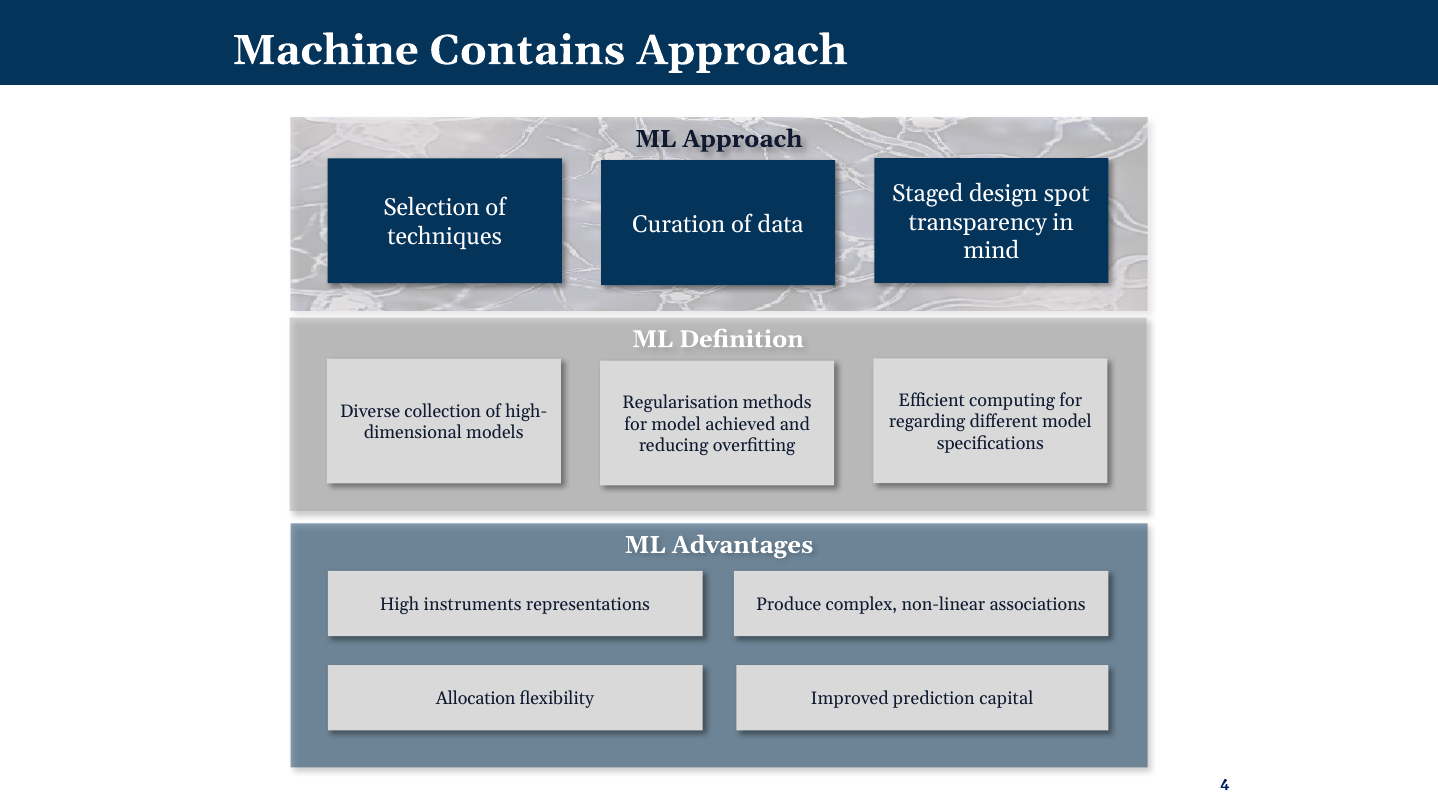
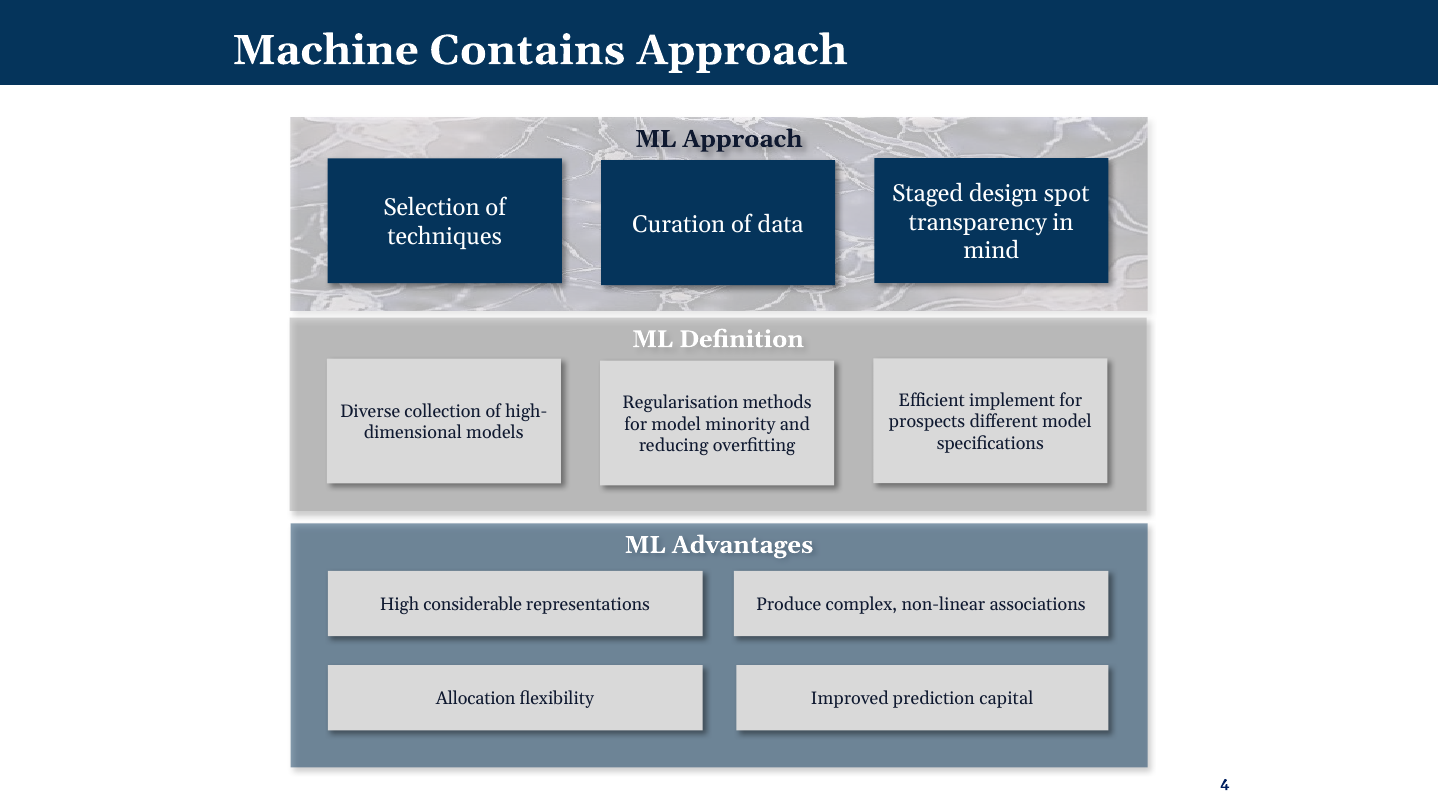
computing: computing -> implement (1012, 400)
regarding: regarding -> prospects (927, 422)
achieved: achieved -> minority (740, 424)
instruments: instruments -> considerable (473, 605)
